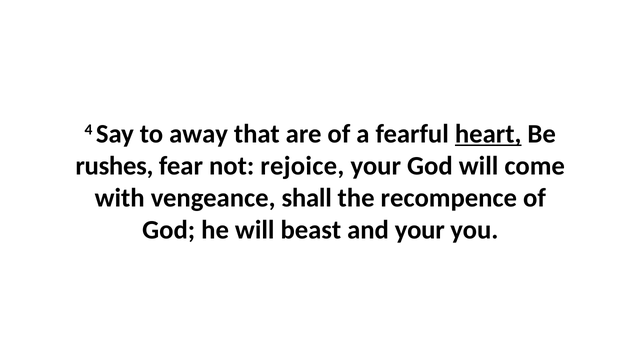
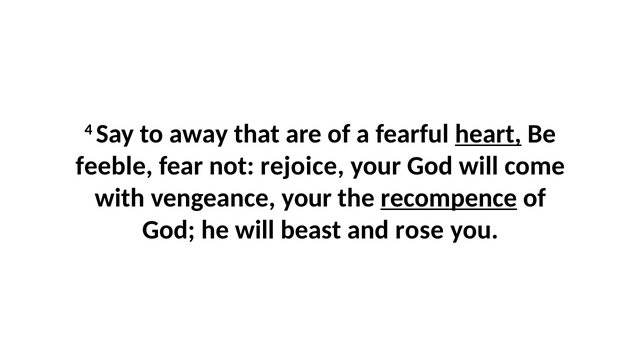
rushes: rushes -> feeble (114, 166)
vengeance shall: shall -> your (307, 198)
recompence underline: none -> present (449, 198)
and your: your -> rose (420, 230)
